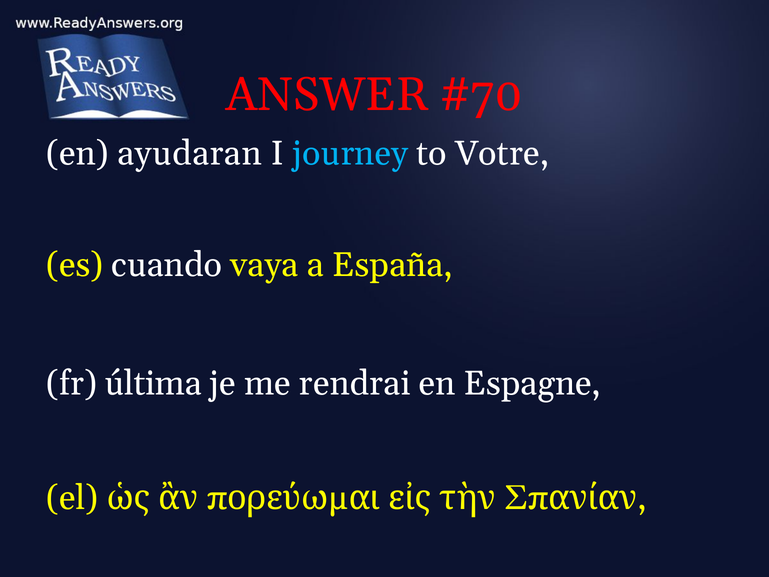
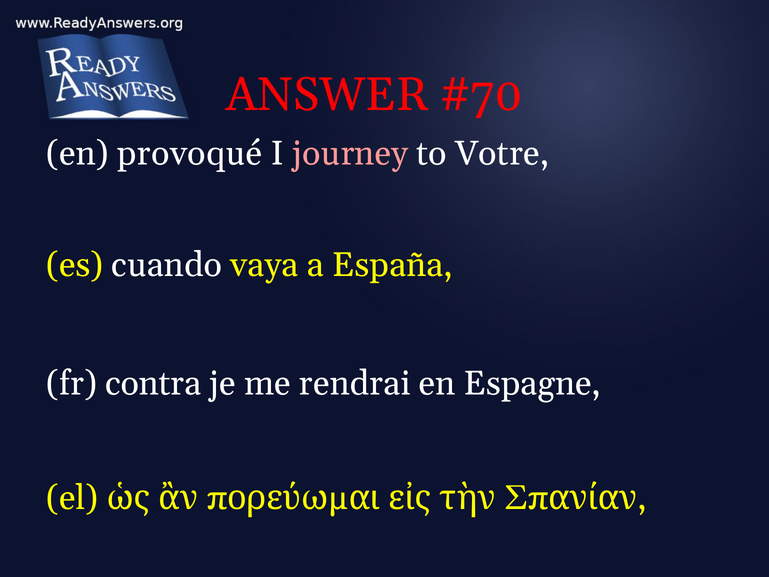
ayudaran: ayudaran -> provoqué (190, 153)
journey colour: light blue -> pink (350, 153)
última: última -> contra (153, 383)
